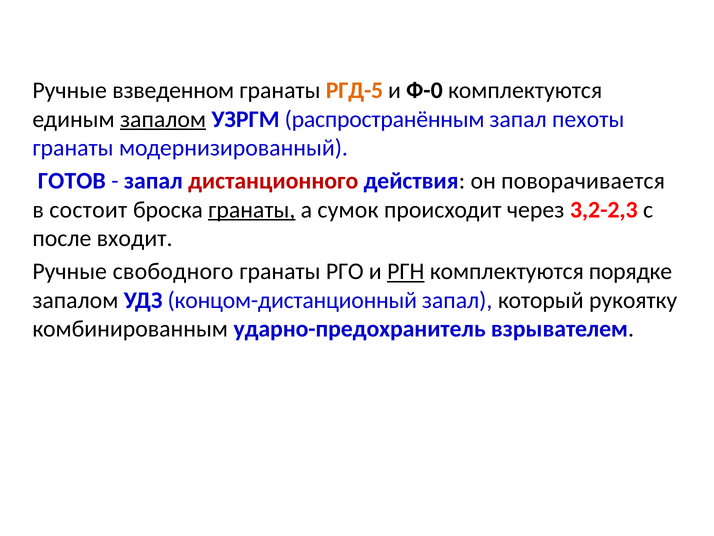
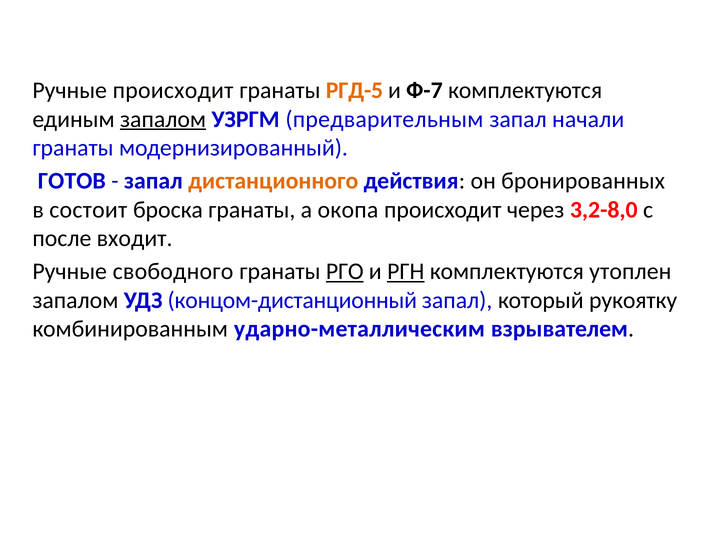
Ручные взведенном: взведенном -> происходит (173, 90)
Ф-0: Ф-0 -> Ф-7 (424, 90)
распространённым: распространённым -> предварительным (384, 119)
пехоты: пехоты -> начали (588, 119)
дистанционного colour: red -> orange (273, 181)
поворачивается: поворачивается -> бронированных (583, 181)
гранаты underline: present -> none (252, 209)
сумок: сумок -> окопа (348, 209)
3,2-2,3: 3,2-2,3 -> 3,2-8,0 (604, 209)
РГО underline: none -> present (345, 271)
порядке: порядке -> утоплен (630, 271)
ударно-предохранитель: ударно-предохранитель -> ударно-металлическим (359, 328)
